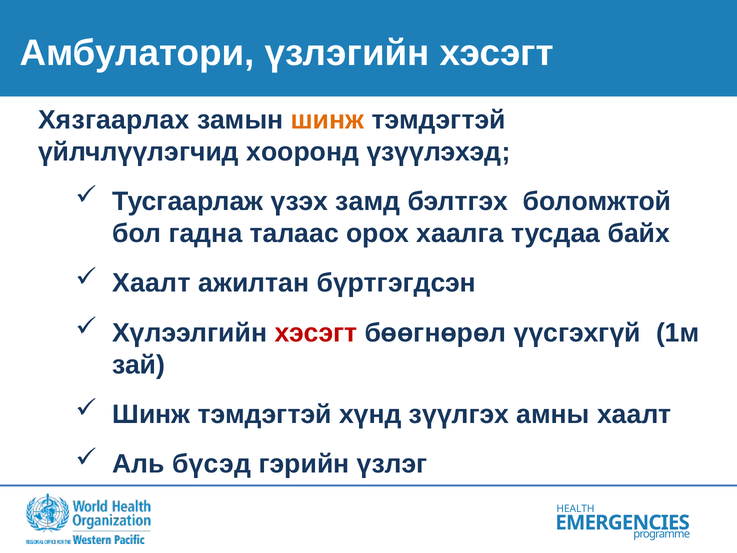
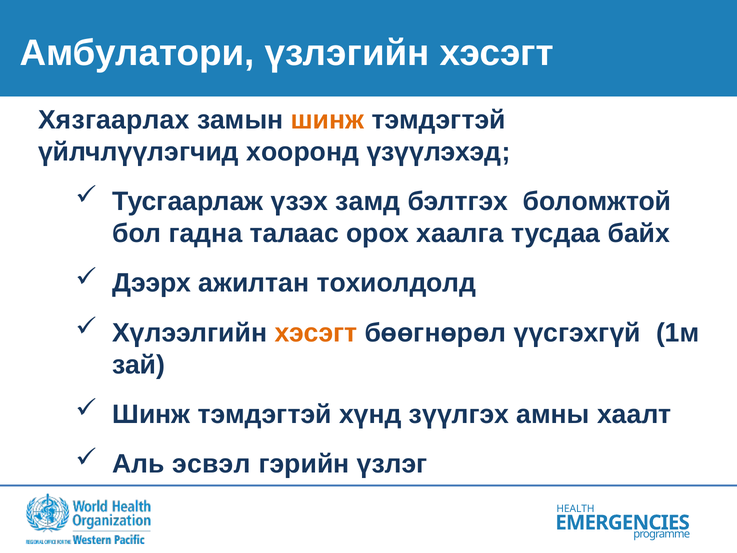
Хаалт: Хаалт -> Дээрх (152, 283)
бүртгэгдсэн: бүртгэгдсэн -> тохиолдолд (396, 283)
хэсэгт colour: red -> orange (316, 333)
бүсэд: бүсэд -> эсвэл (212, 464)
